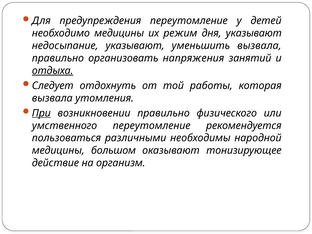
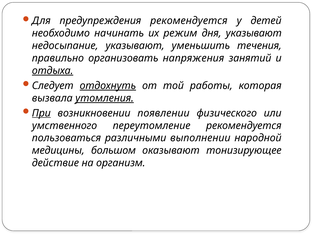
предупреждения переутомление: переутомление -> рекомендуется (189, 21)
необходимо медицины: медицины -> начинать (119, 33)
уменьшить вызвала: вызвала -> течения (259, 46)
отдохнуть underline: none -> present (108, 86)
утомления underline: none -> present (105, 98)
возникновении правильно: правильно -> появлении (164, 113)
необходимы: необходимы -> выполнении (200, 138)
